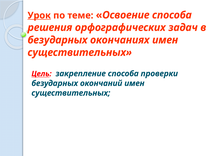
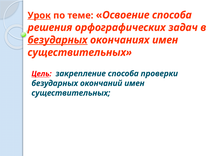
безударных underline: none -> present (58, 40)
